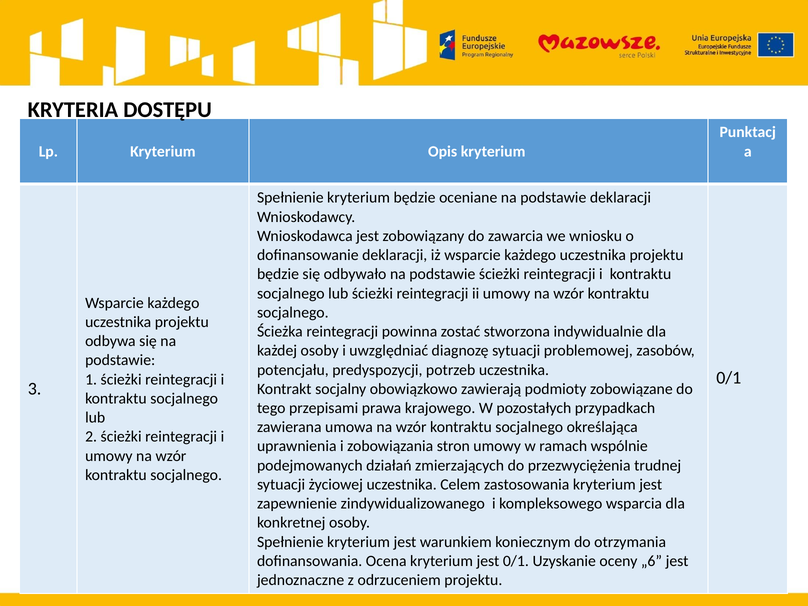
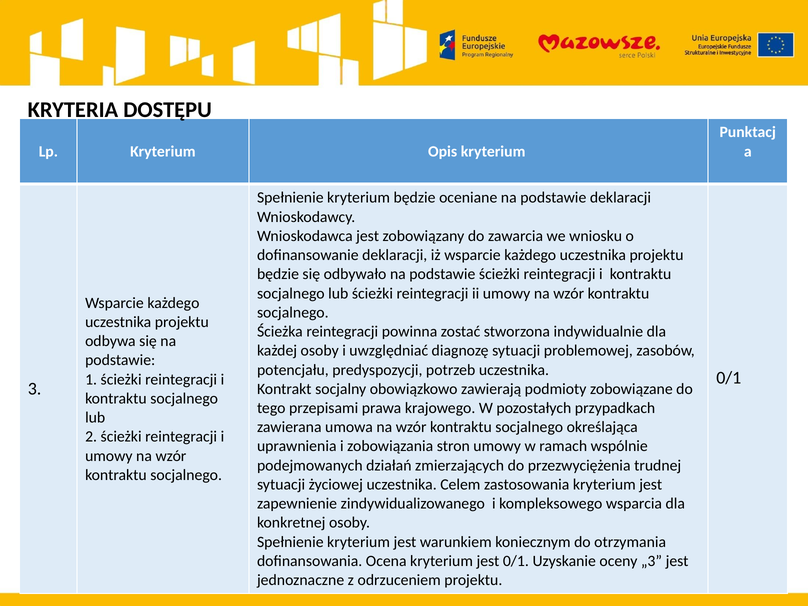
„6: „6 -> „3 (651, 561)
